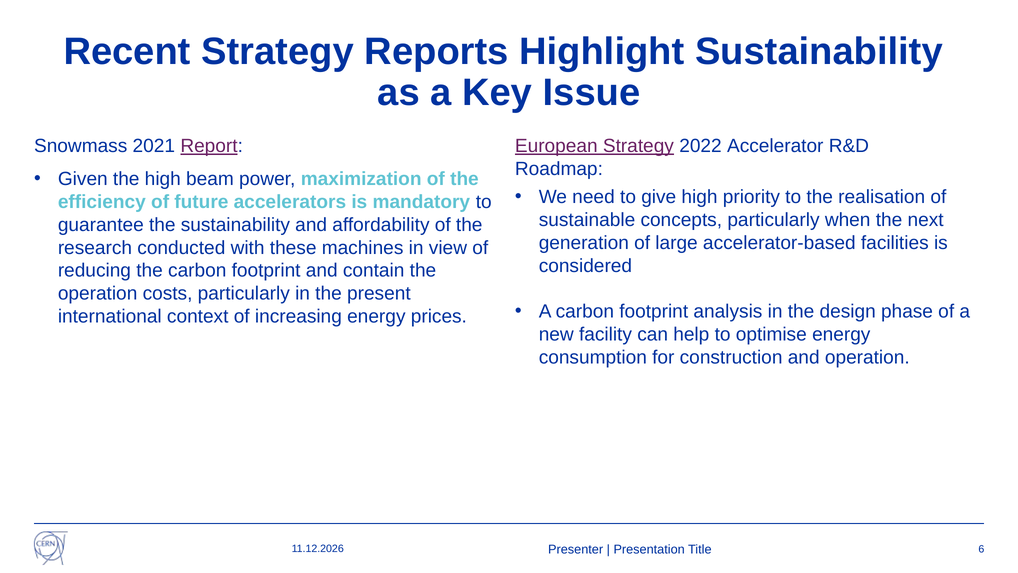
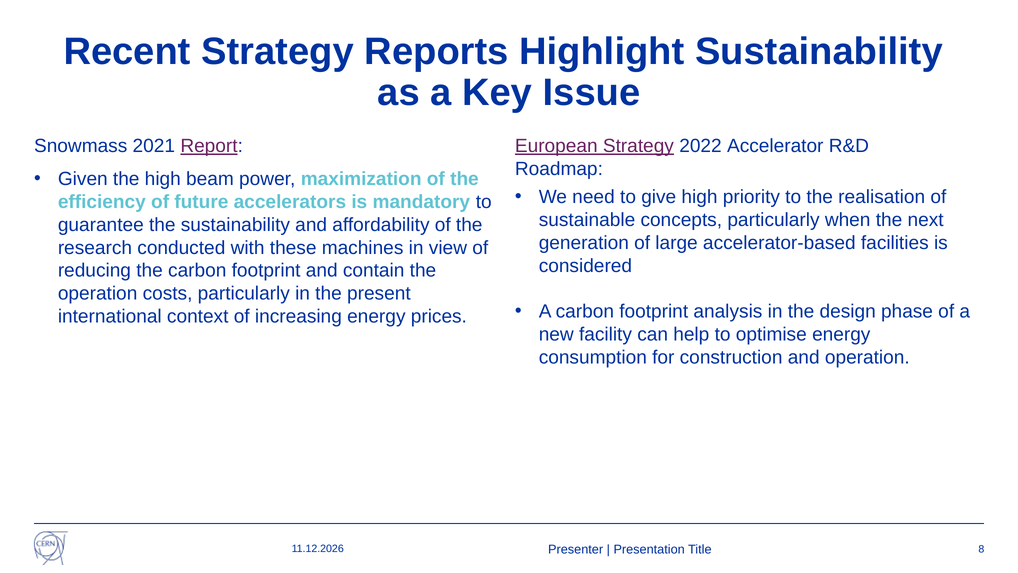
6: 6 -> 8 (981, 549)
